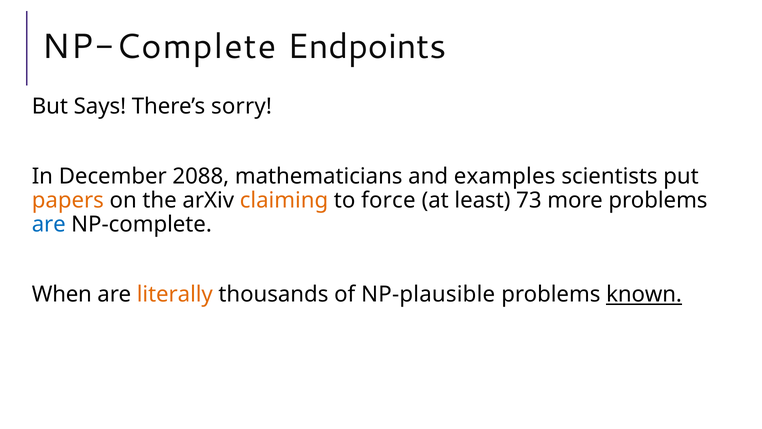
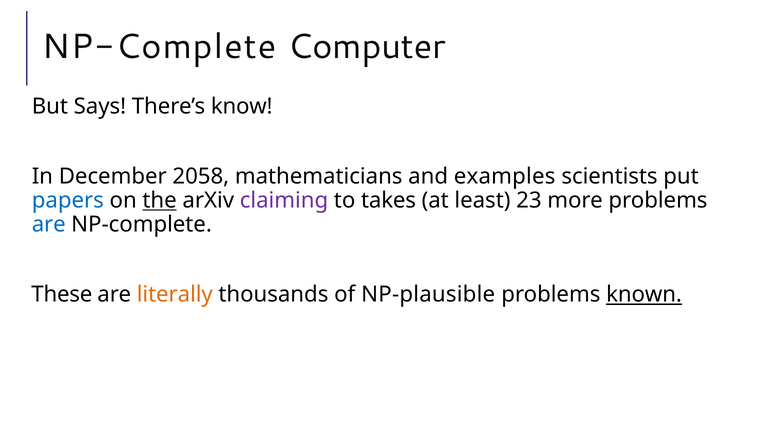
Endpoints: Endpoints -> Computer (367, 47)
sorry: sorry -> know (242, 106)
2088: 2088 -> 2058 (201, 176)
papers colour: orange -> blue (68, 200)
the underline: none -> present (160, 200)
claiming colour: orange -> purple (284, 200)
force: force -> takes (389, 200)
73: 73 -> 23 (529, 200)
When: When -> These (62, 294)
